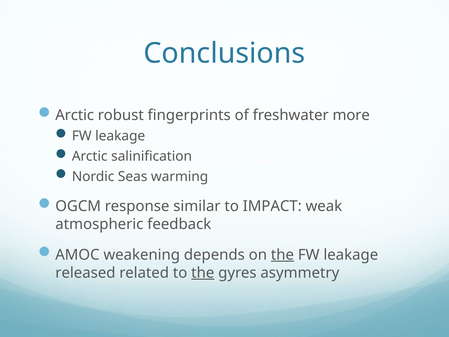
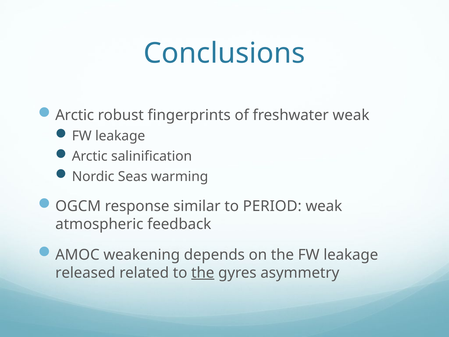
freshwater more: more -> weak (351, 115)
IMPACT: IMPACT -> PERIOD (272, 206)
the underline: present -> none (282, 255)
